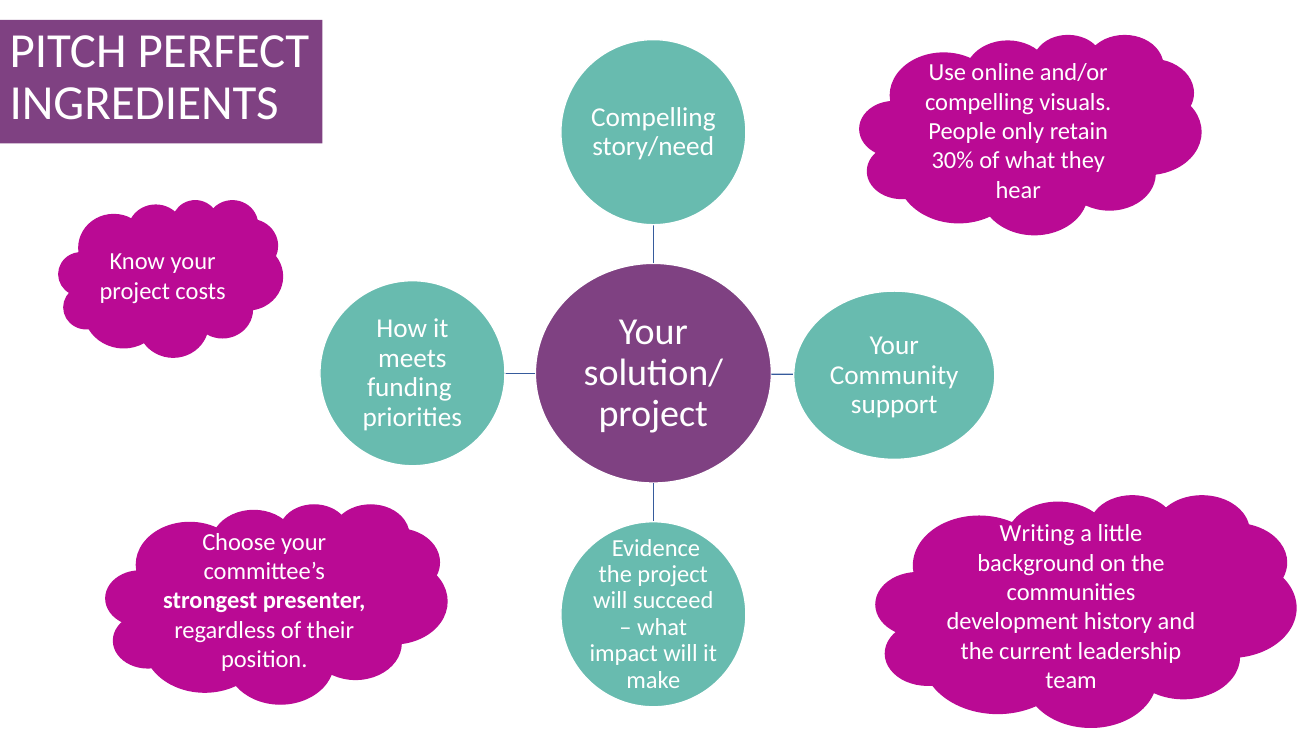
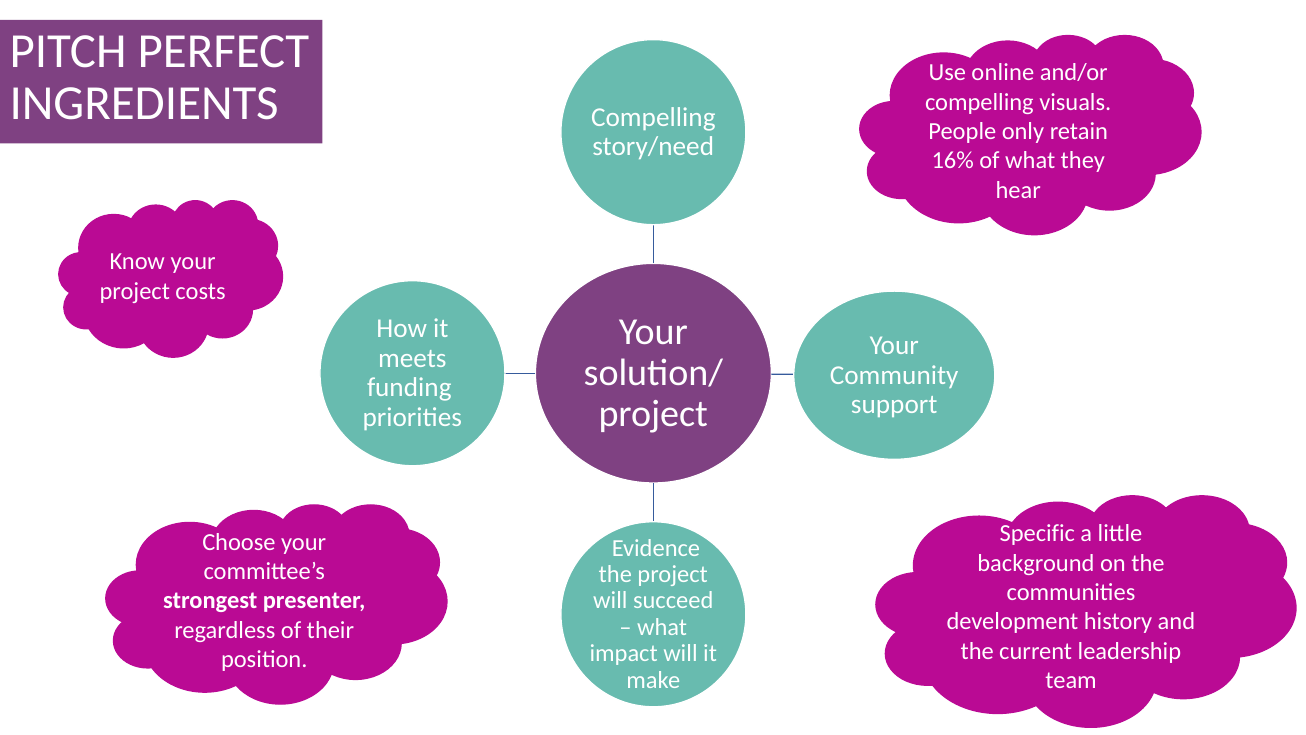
30%: 30% -> 16% (953, 161)
Writing: Writing -> Specific (1037, 533)
